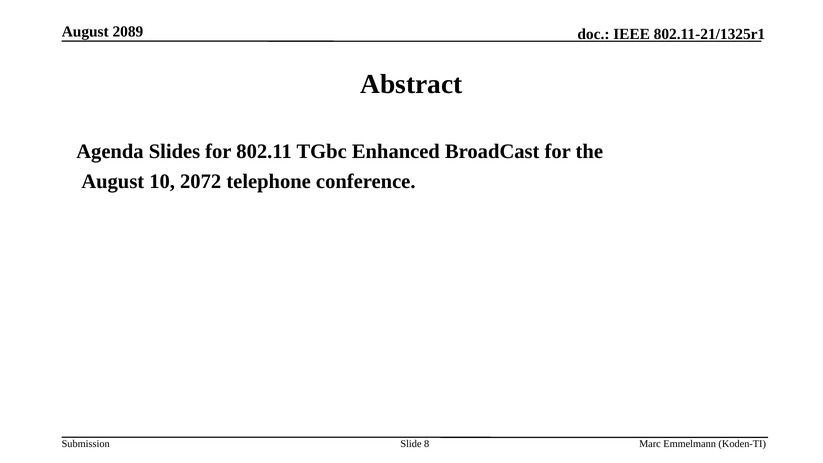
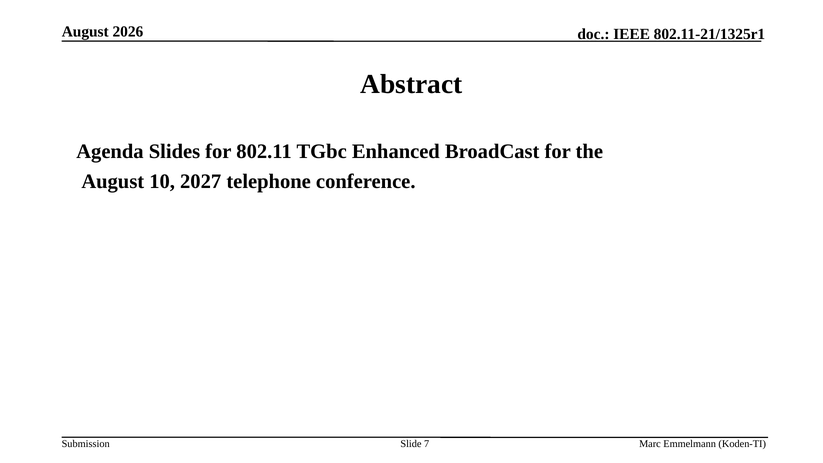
2089: 2089 -> 2026 (128, 32)
2072: 2072 -> 2027 (201, 182)
8: 8 -> 7 (427, 444)
